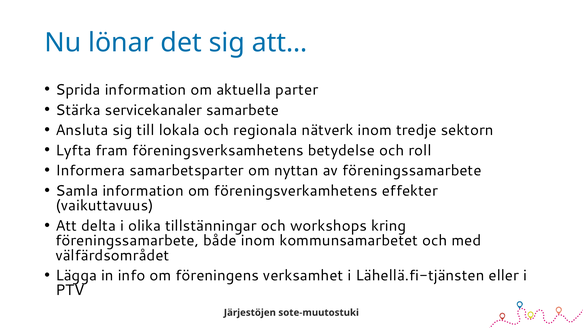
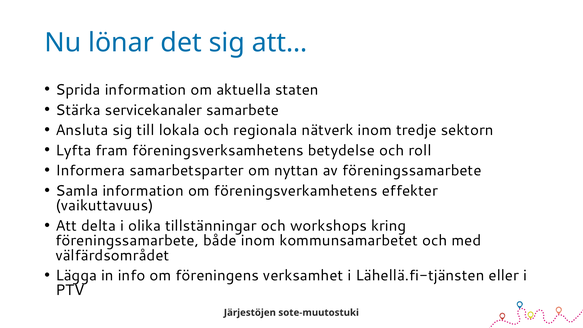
parter: parter -> staten (297, 90)
